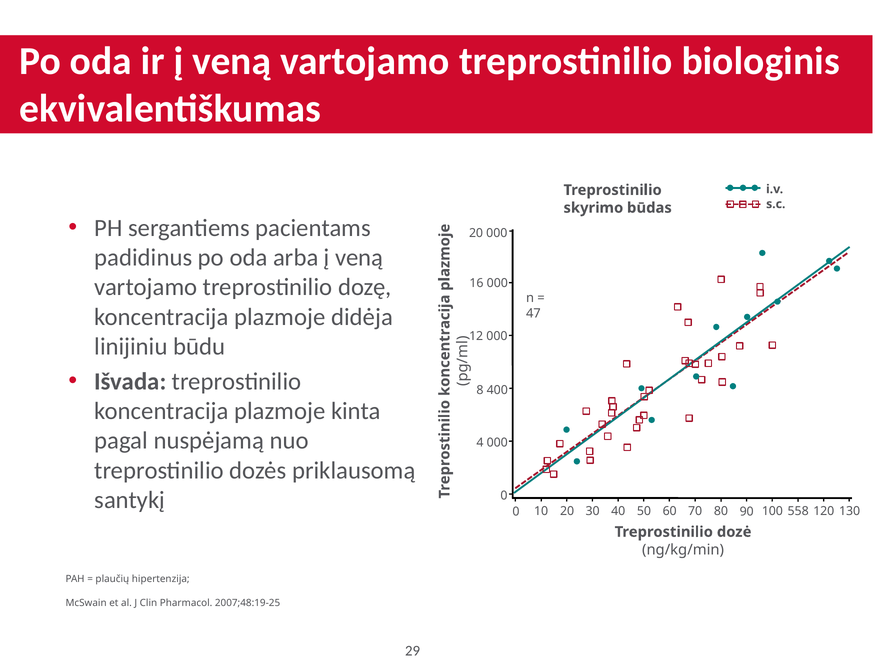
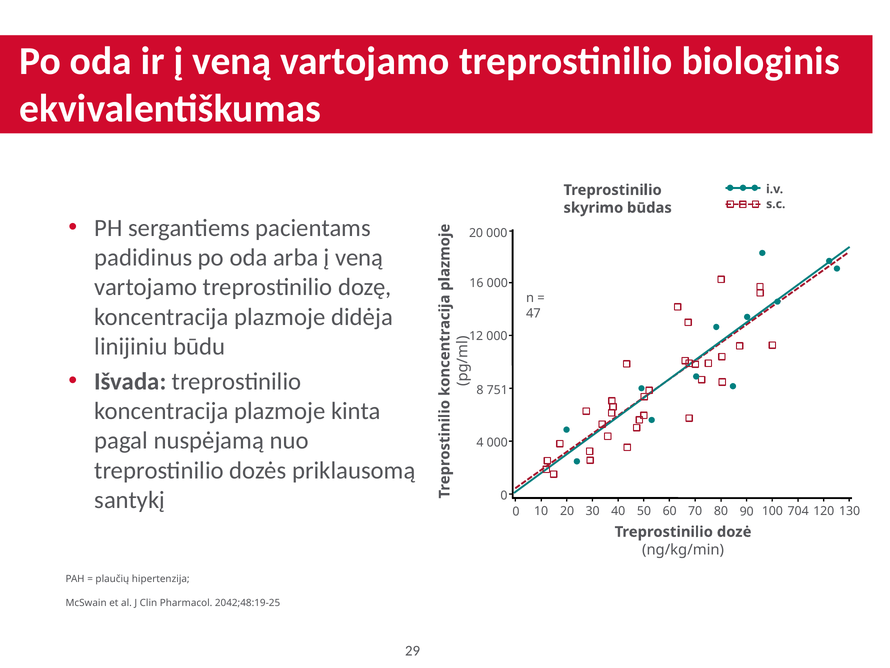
400: 400 -> 751 (497, 390)
558: 558 -> 704 (798, 511)
2007;48:19-25: 2007;48:19-25 -> 2042;48:19-25 (248, 602)
